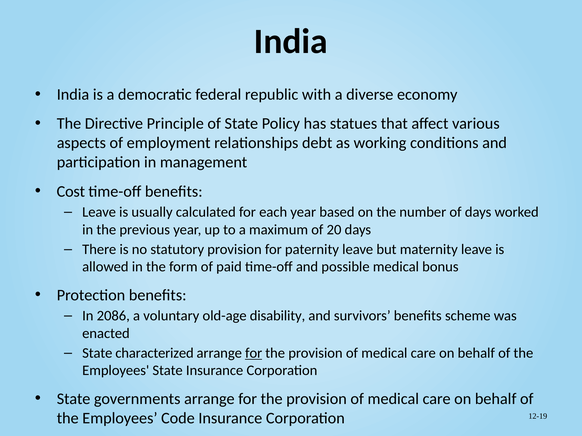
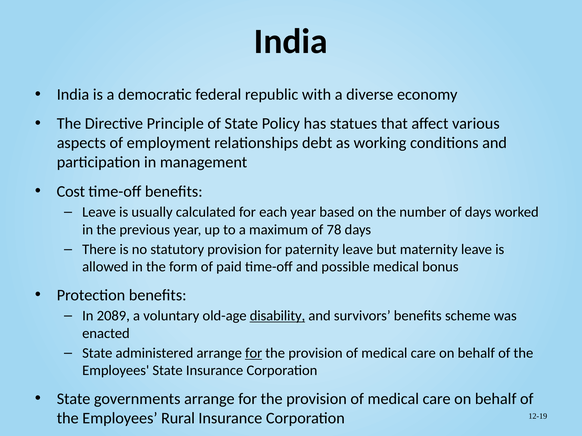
20: 20 -> 78 (334, 230)
2086: 2086 -> 2089 (113, 316)
disability underline: none -> present (278, 316)
characterized: characterized -> administered (154, 353)
Code: Code -> Rural (178, 419)
